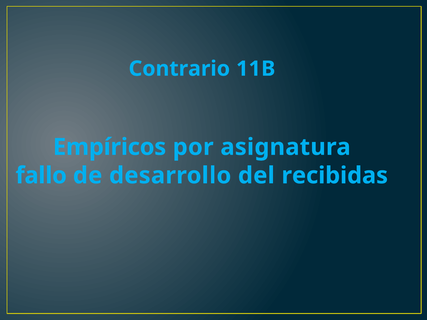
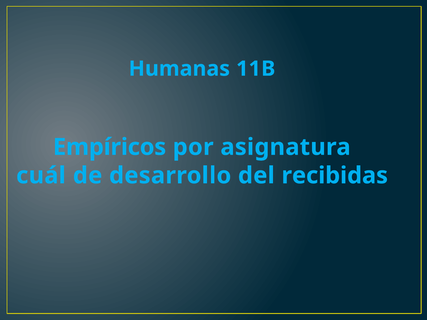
Contrario: Contrario -> Humanas (179, 69)
fallo: fallo -> cuál (41, 176)
